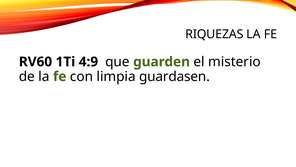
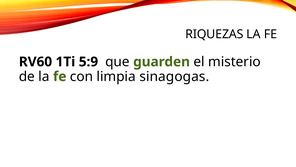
4:9: 4:9 -> 5:9 (88, 62)
guardasen: guardasen -> sinagogas (174, 76)
